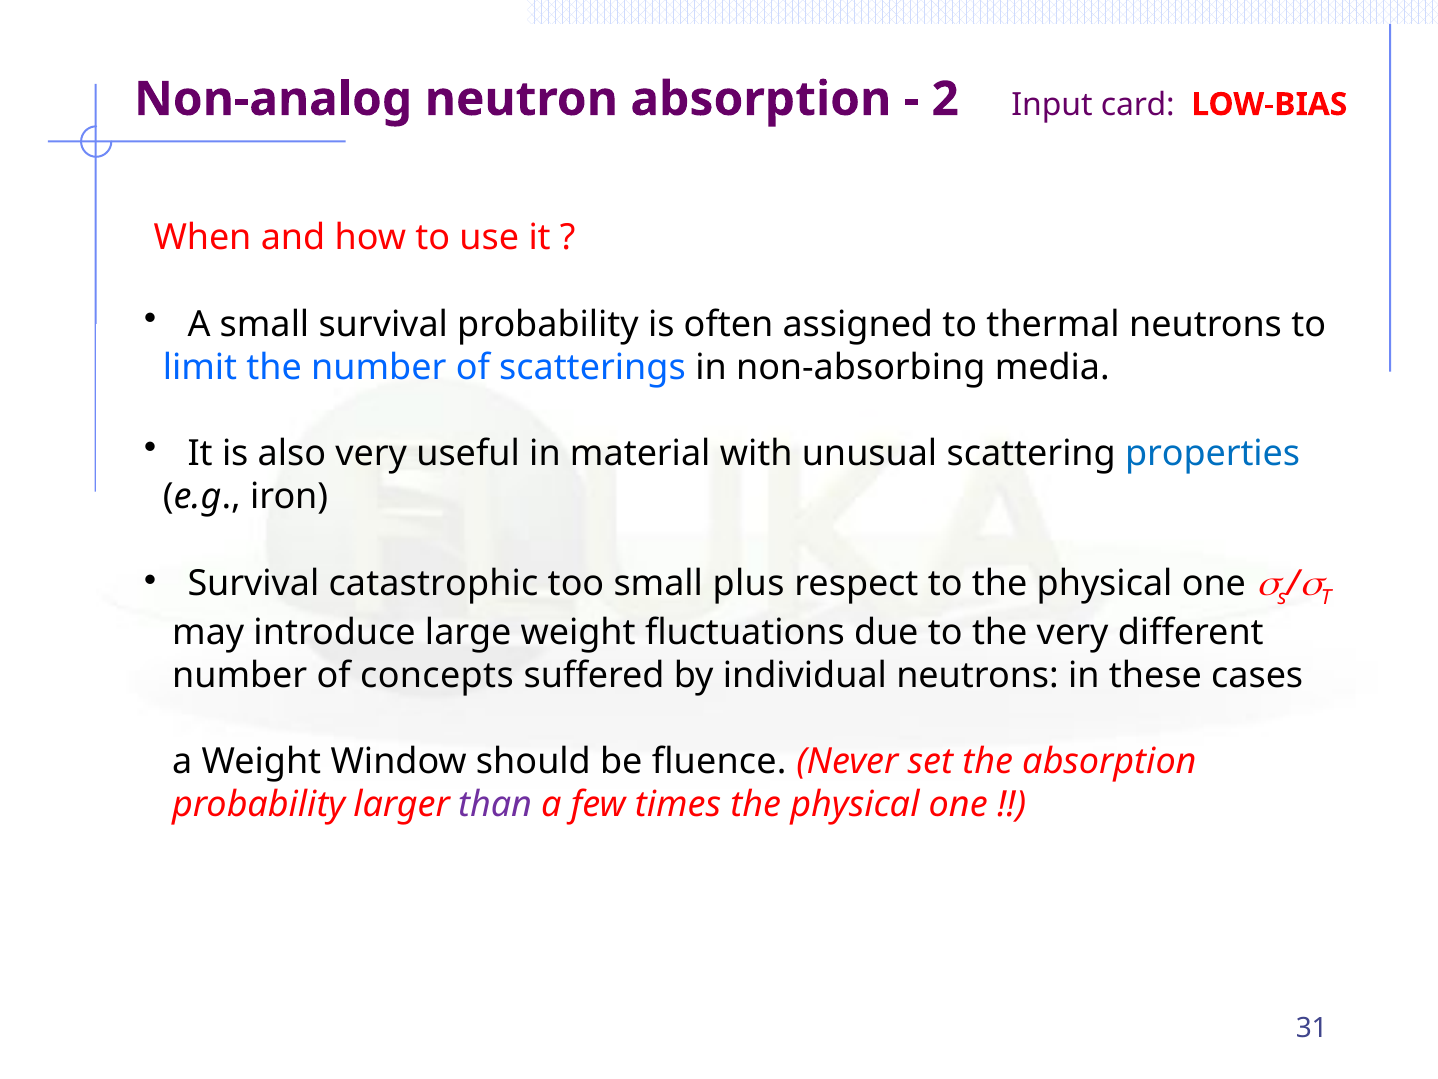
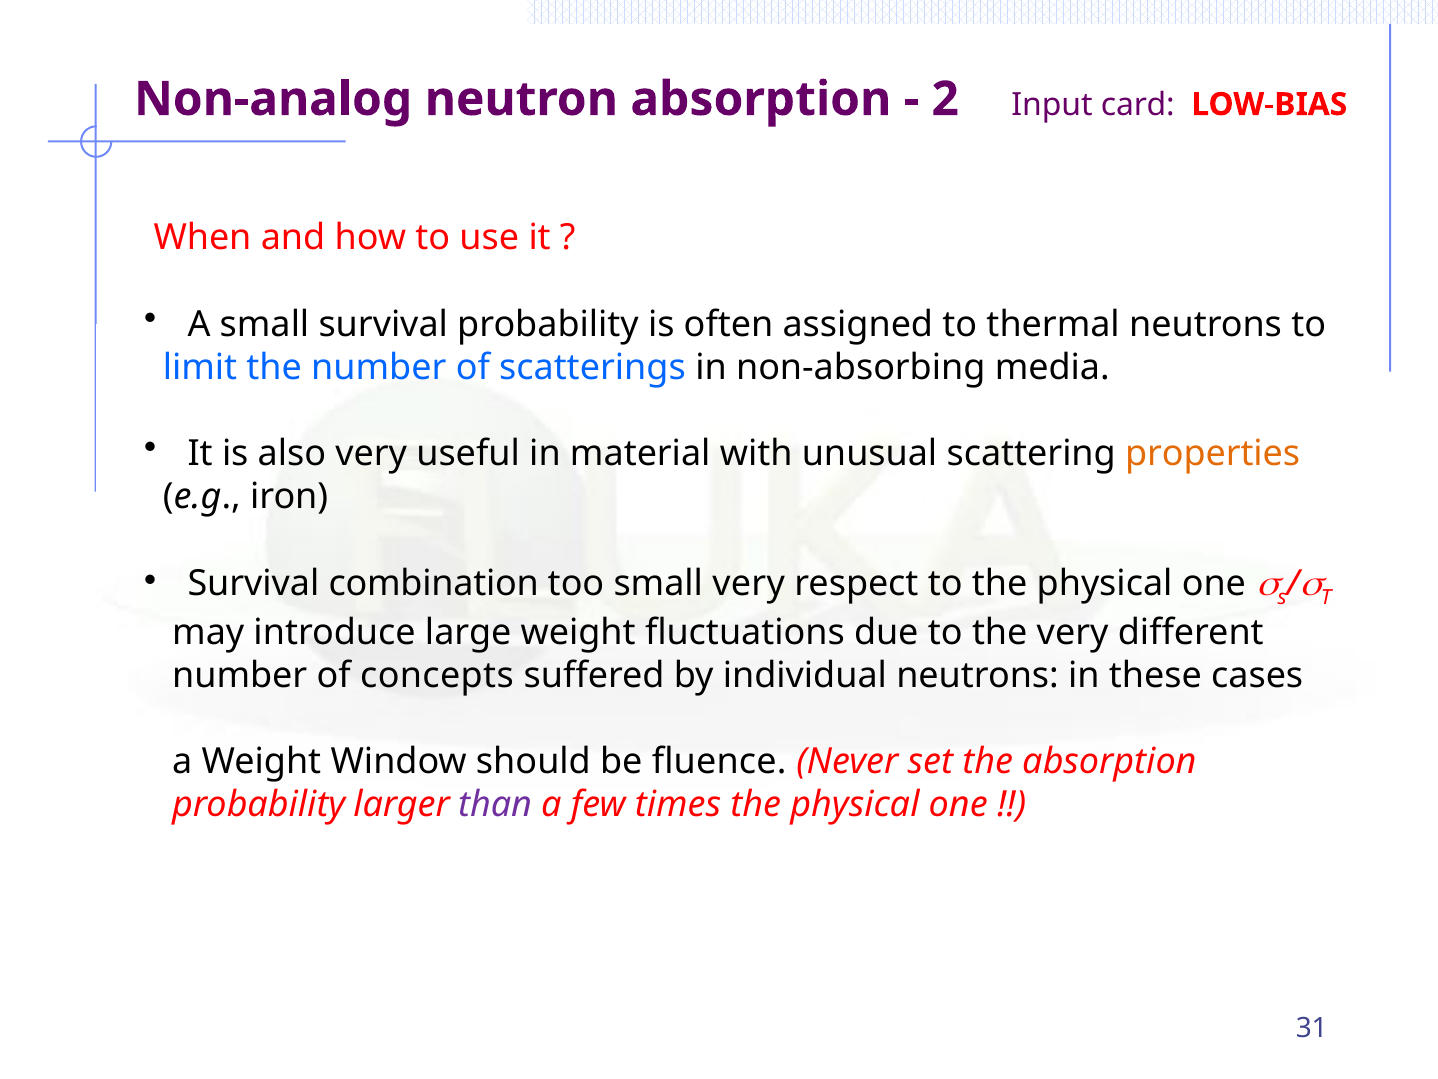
properties colour: blue -> orange (1213, 454)
catastrophic: catastrophic -> combination (434, 583)
small plus: plus -> very (749, 583)
